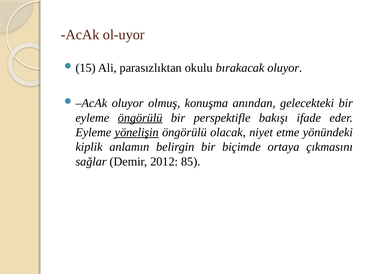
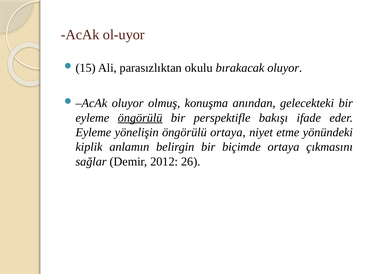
yönelişin underline: present -> none (137, 132)
öngörülü olacak: olacak -> ortaya (228, 132)
85: 85 -> 26 (191, 161)
